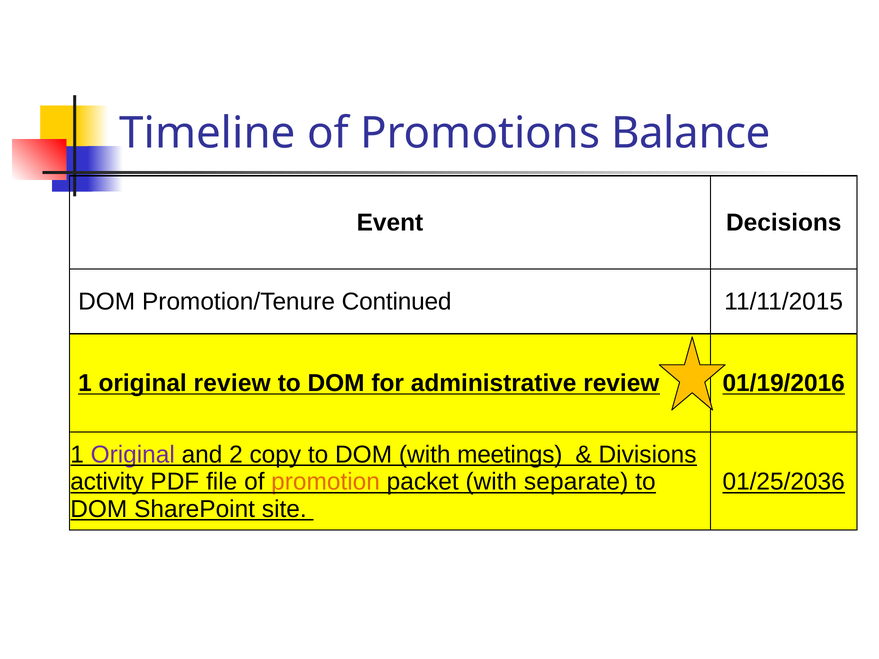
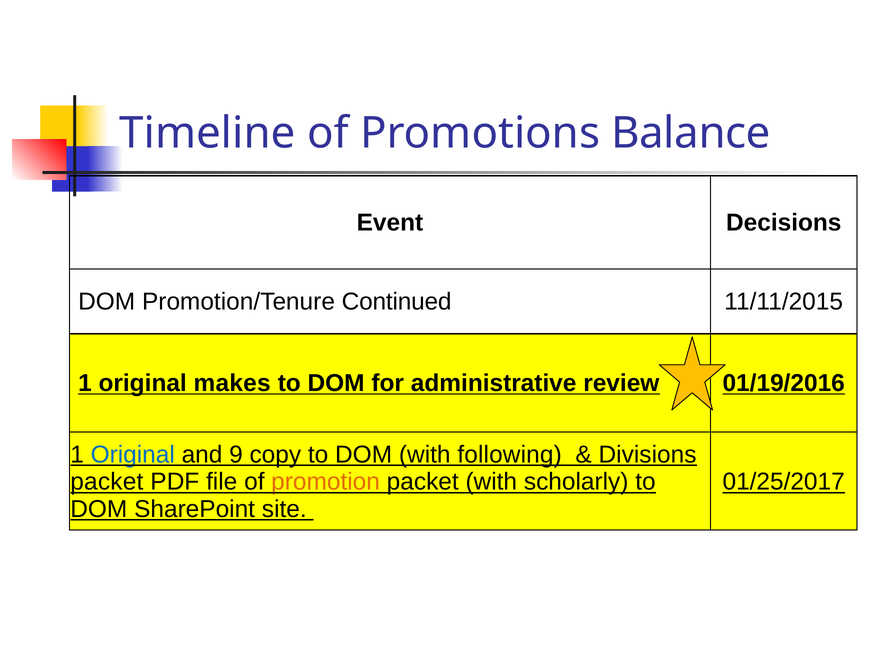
original review: review -> makes (232, 383)
Original colour: purple -> blue (133, 455)
2: 2 -> 9 (236, 455)
meetings: meetings -> following (510, 455)
activity: activity -> packet (107, 482)
separate: separate -> scholarly (576, 482)
01/25/2036: 01/25/2036 -> 01/25/2017 (784, 482)
